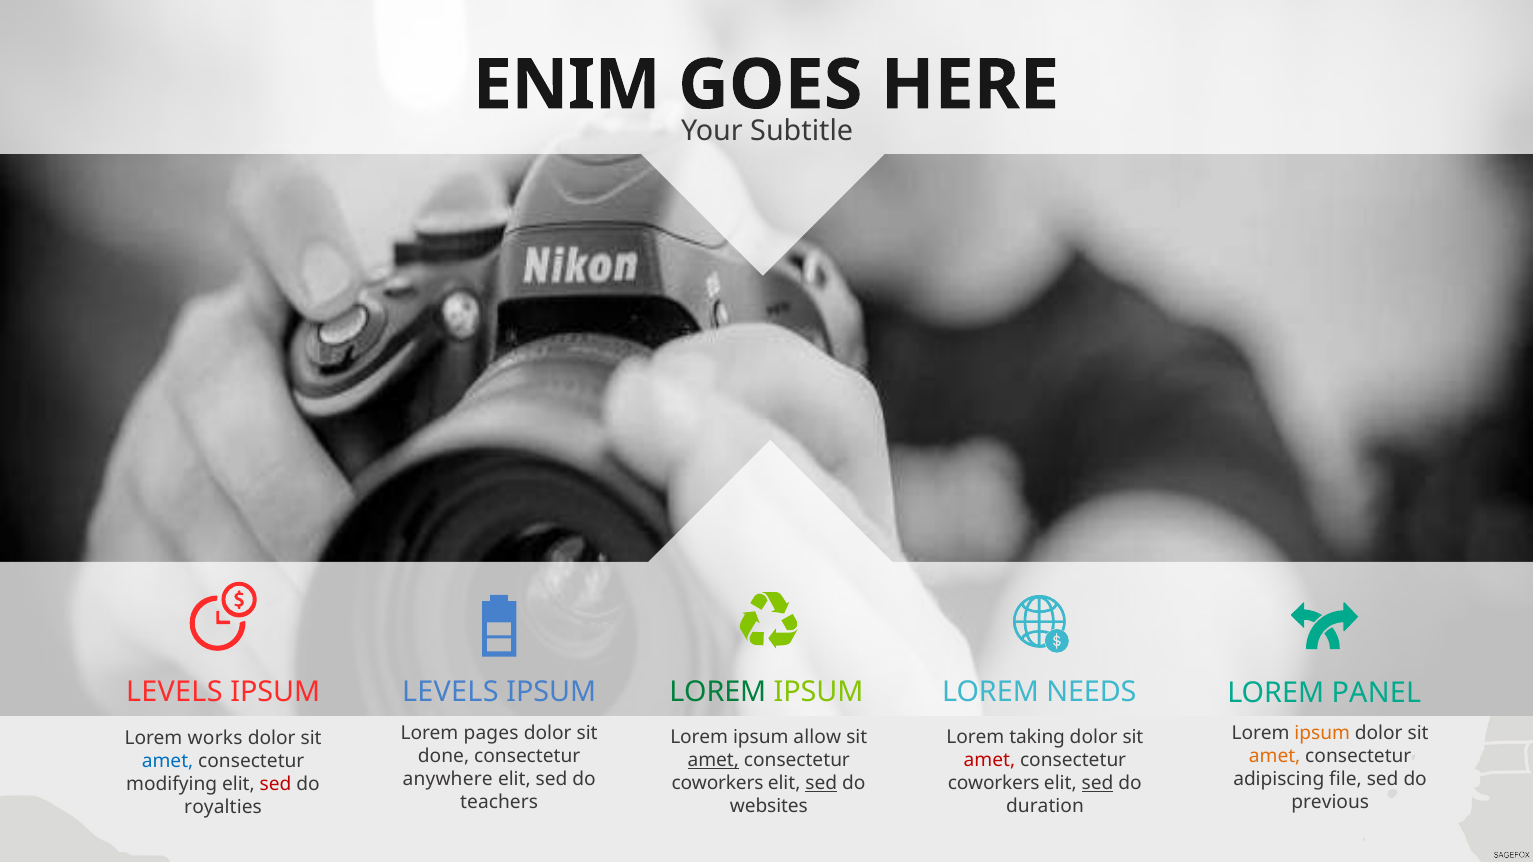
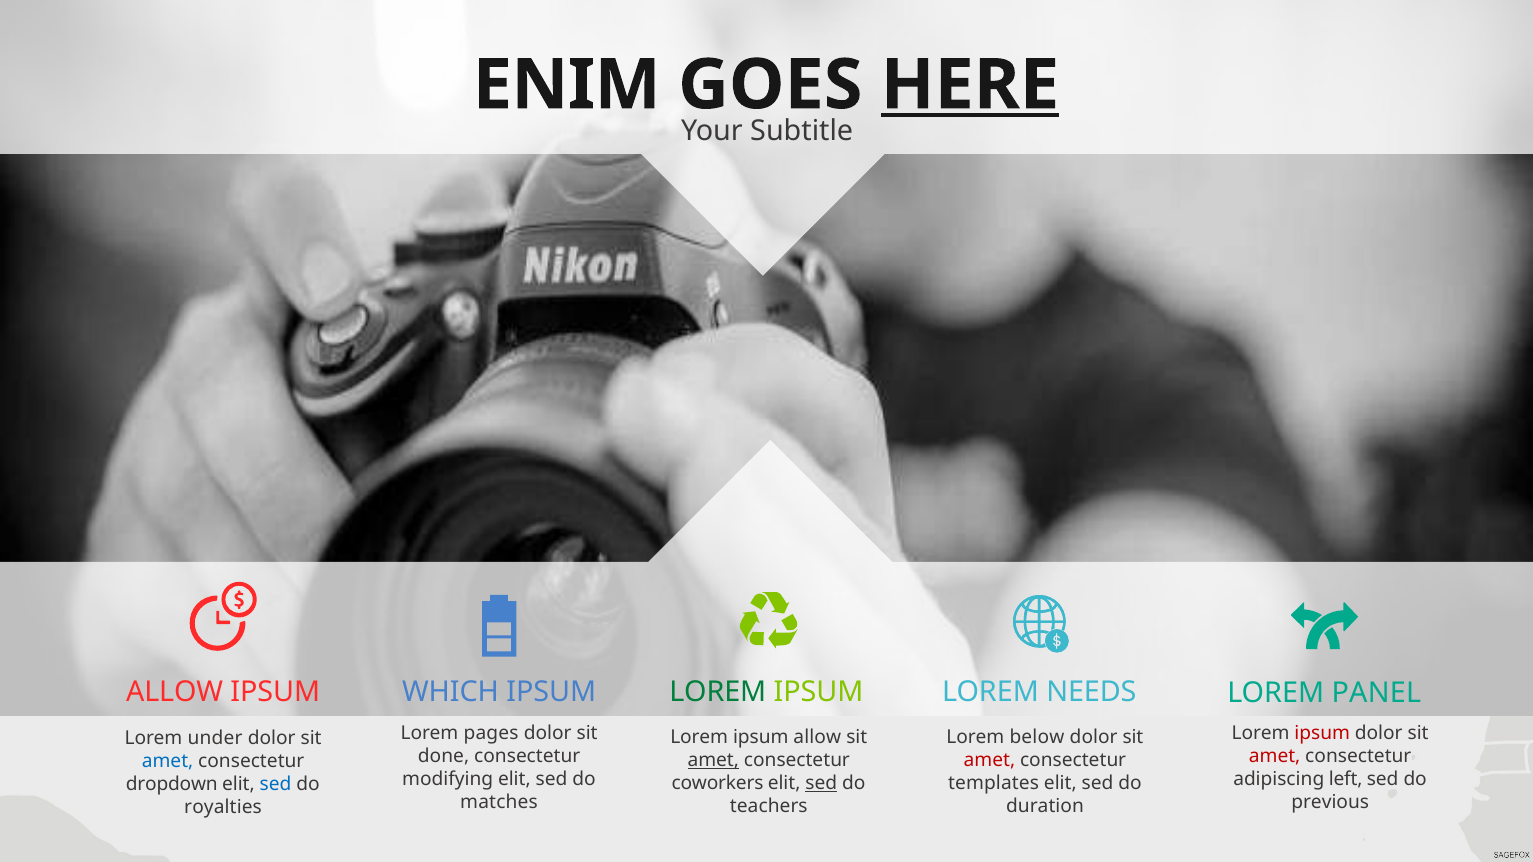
HERE underline: none -> present (970, 85)
LEVELS: LEVELS -> ALLOW (175, 693)
IPSUM LEVELS: LEVELS -> WHICH (450, 693)
ipsum colour: orange -> red (1322, 733)
taking: taking -> below (1037, 738)
works: works -> under (215, 739)
amet colour: orange -> red (1275, 756)
anywhere: anywhere -> modifying (448, 779)
file: file -> left (1346, 779)
coworkers: coworkers -> templates (994, 784)
sed underline: present -> none (1097, 784)
modifying: modifying -> dropdown (172, 785)
sed colour: red -> blue (276, 785)
teachers: teachers -> matches (499, 802)
websites: websites -> teachers (769, 807)
